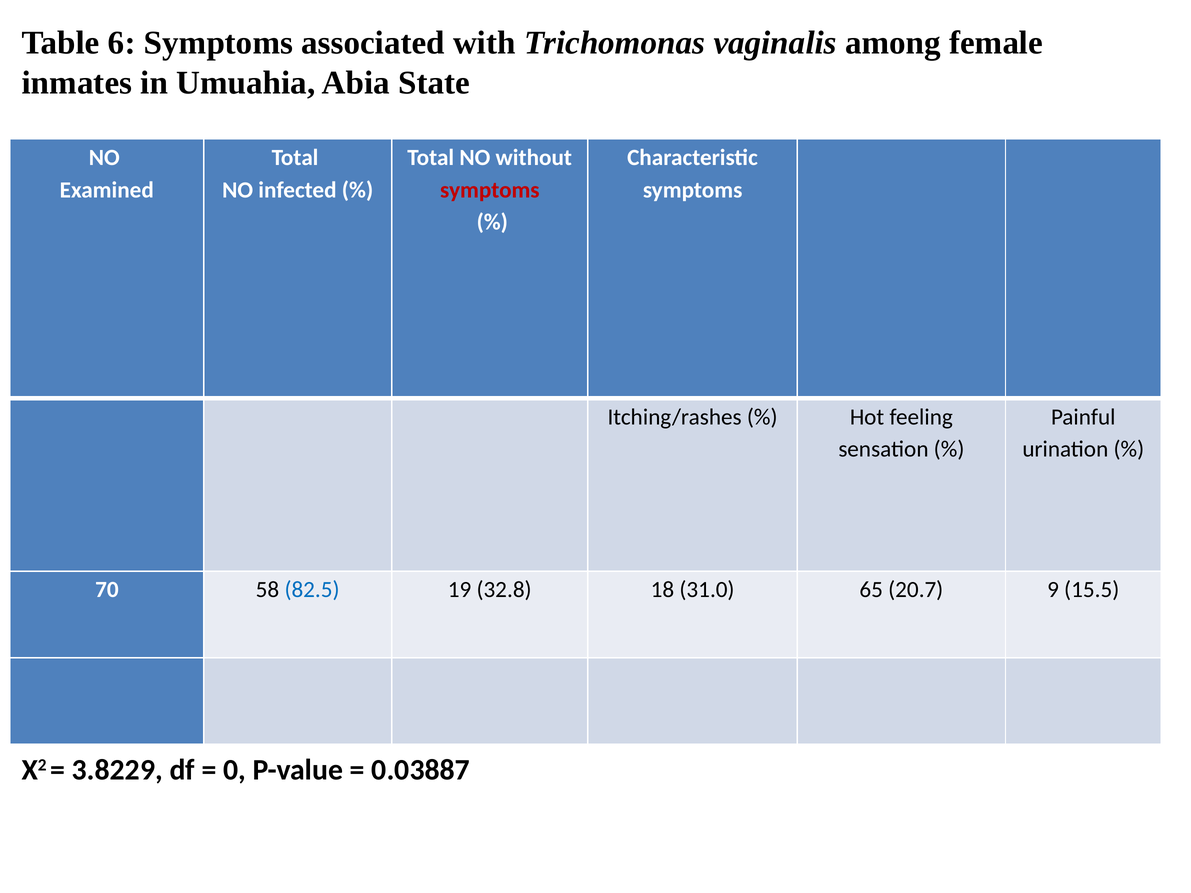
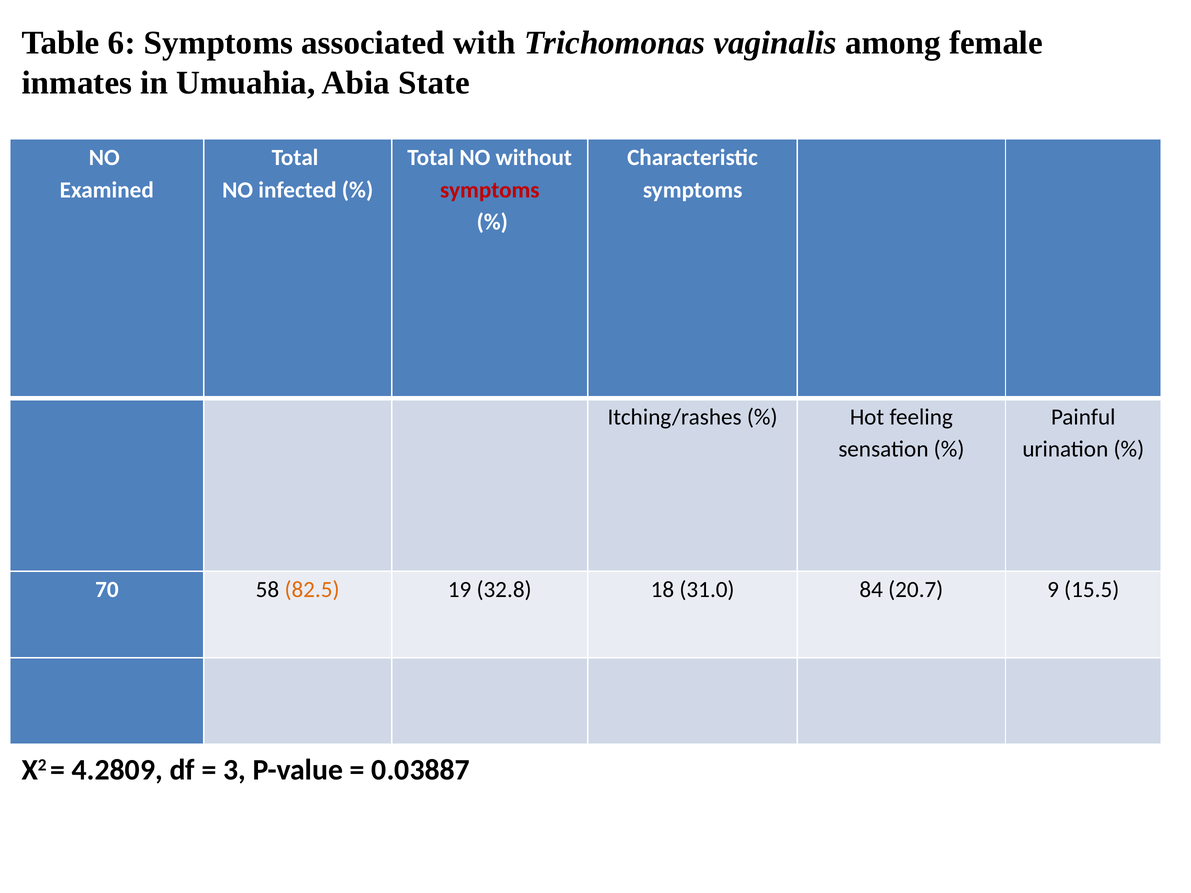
82.5 colour: blue -> orange (312, 590)
65: 65 -> 84 (871, 590)
3.8229: 3.8229 -> 4.2809 (117, 770)
0: 0 -> 3 (234, 770)
